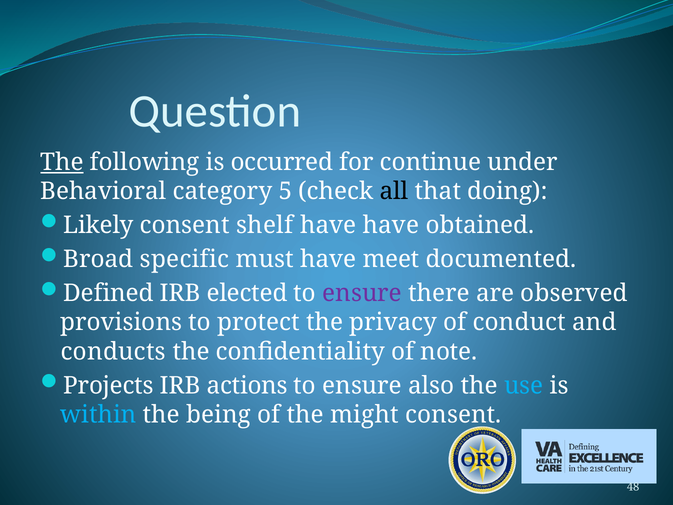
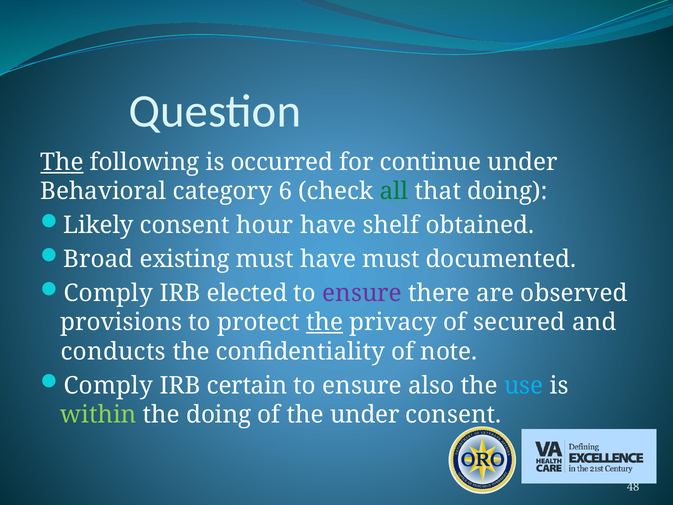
5: 5 -> 6 (285, 191)
all colour: black -> green (394, 191)
shelf: shelf -> hour (265, 225)
have have: have -> shelf (391, 225)
specific: specific -> existing (185, 259)
have meet: meet -> must (391, 259)
Defined: Defined -> Comply (108, 293)
the underline: none -> present (325, 322)
conduct: conduct -> secured (519, 322)
Projects: Projects -> Comply (108, 385)
actions: actions -> certain (247, 385)
within colour: light blue -> light green (99, 415)
the being: being -> doing (219, 415)
the might: might -> under (365, 415)
